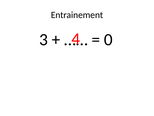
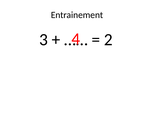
0: 0 -> 2 (108, 39)
